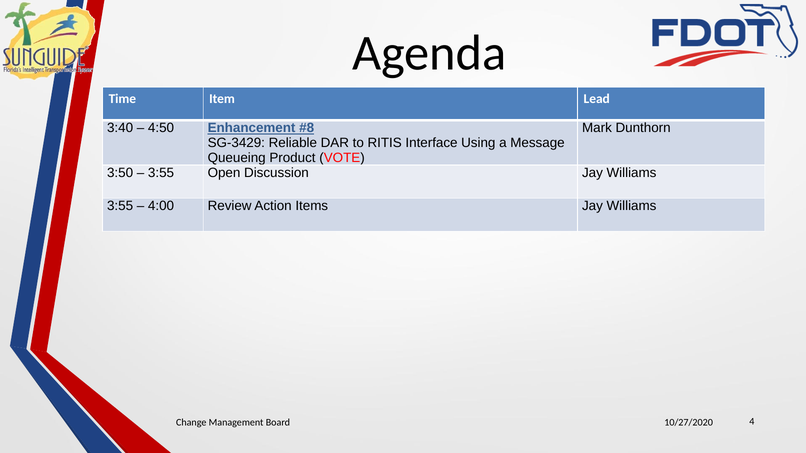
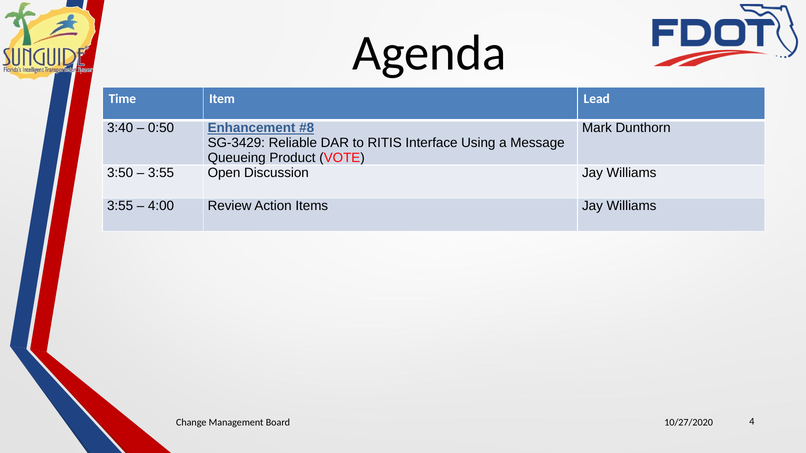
4:50: 4:50 -> 0:50 (161, 128)
